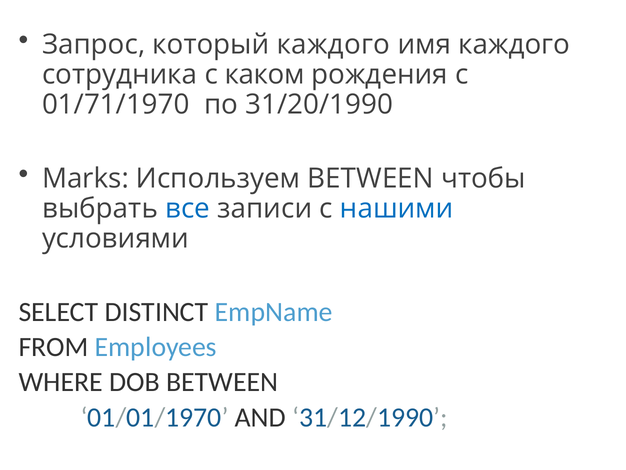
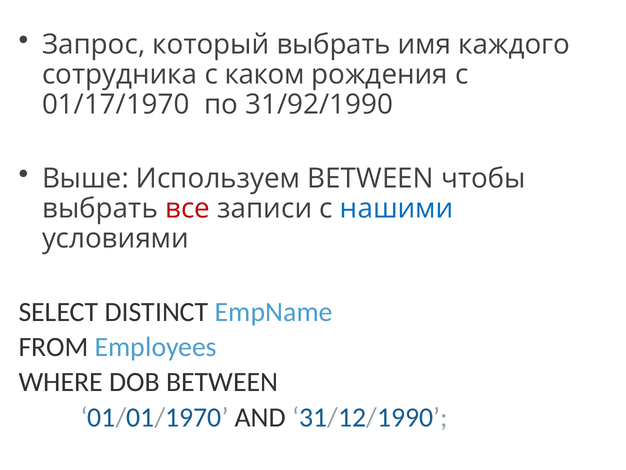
который каждого: каждого -> выбрать (334, 45)
01/71/1970: 01/71/1970 -> 01/17/1970 (116, 105)
31/20/1990: 31/20/1990 -> 31/92/1990 (319, 105)
Marks: Marks -> Выше (85, 178)
все colour: blue -> red (188, 208)
